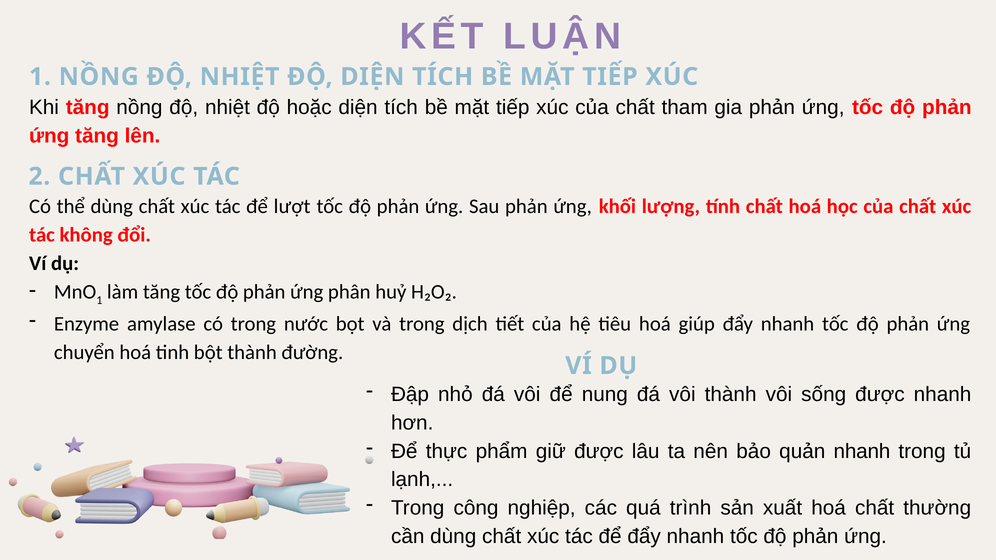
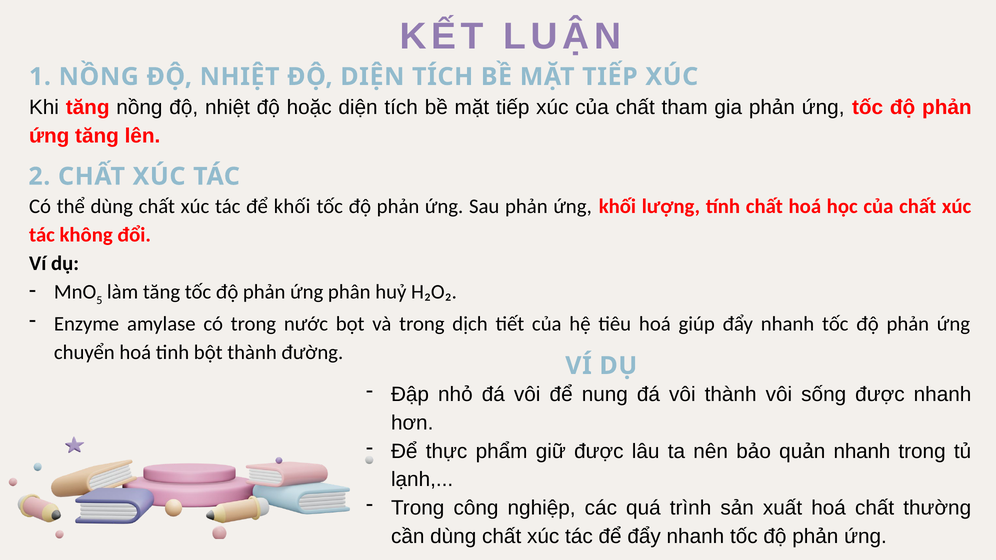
để lượt: lượt -> khối (292, 207)
1: 1 -> 5 (99, 300)
